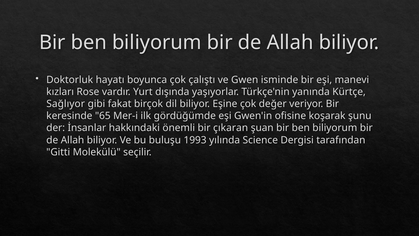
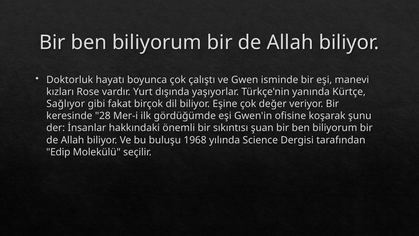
65: 65 -> 28 (103, 116)
çıkaran: çıkaran -> sıkıntısı (231, 128)
1993: 1993 -> 1968 (195, 140)
Gitti: Gitti -> Edip (58, 152)
